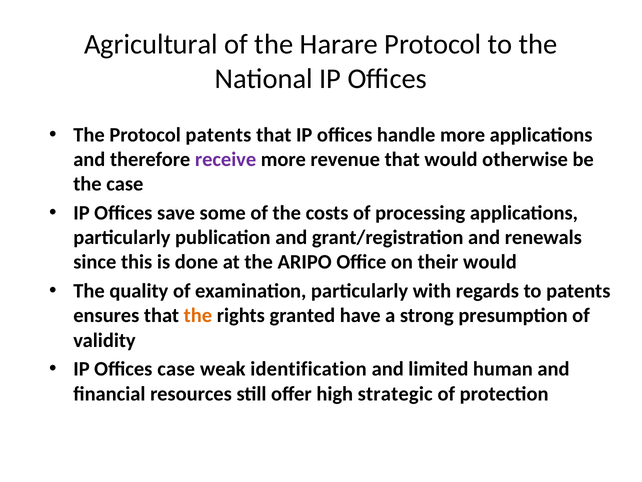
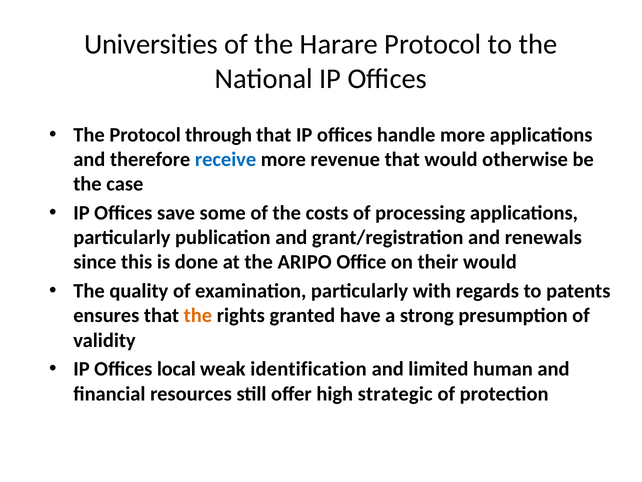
Agricultural: Agricultural -> Universities (151, 44)
Protocol patents: patents -> through (219, 135)
receive colour: purple -> blue (226, 159)
Offices case: case -> local (176, 369)
